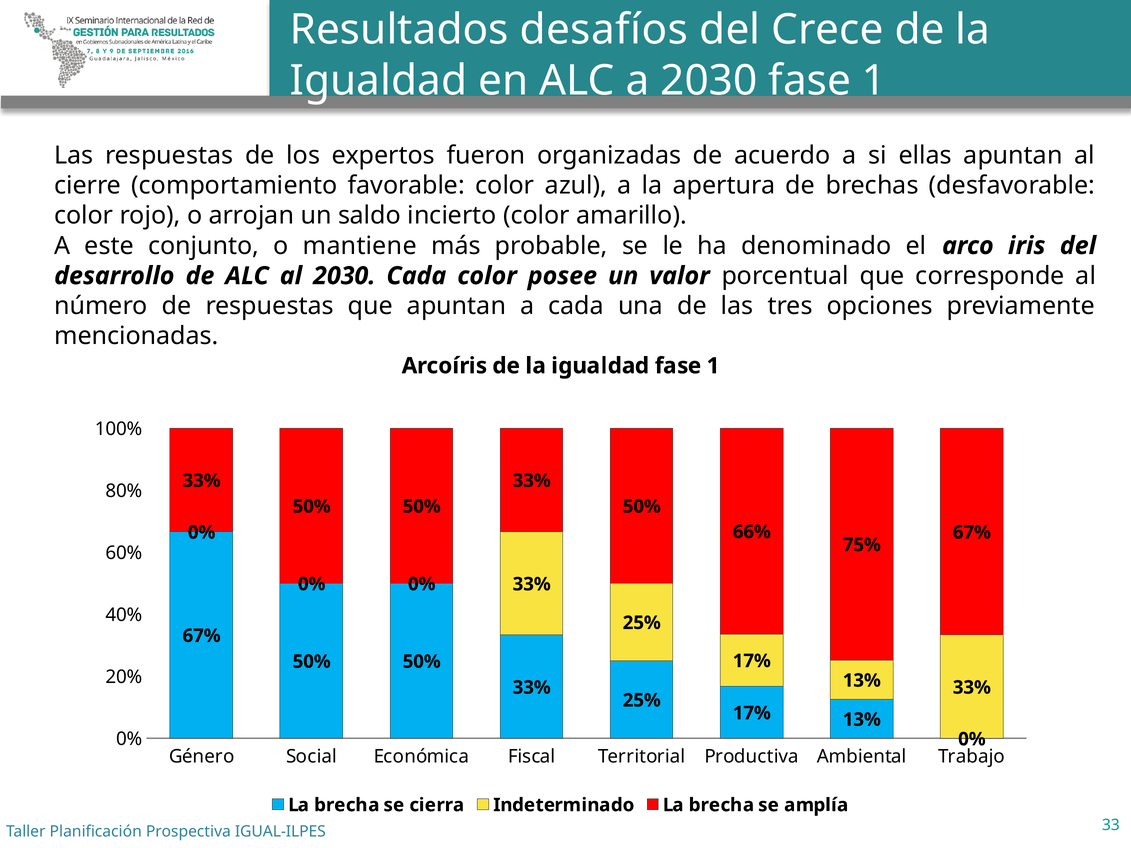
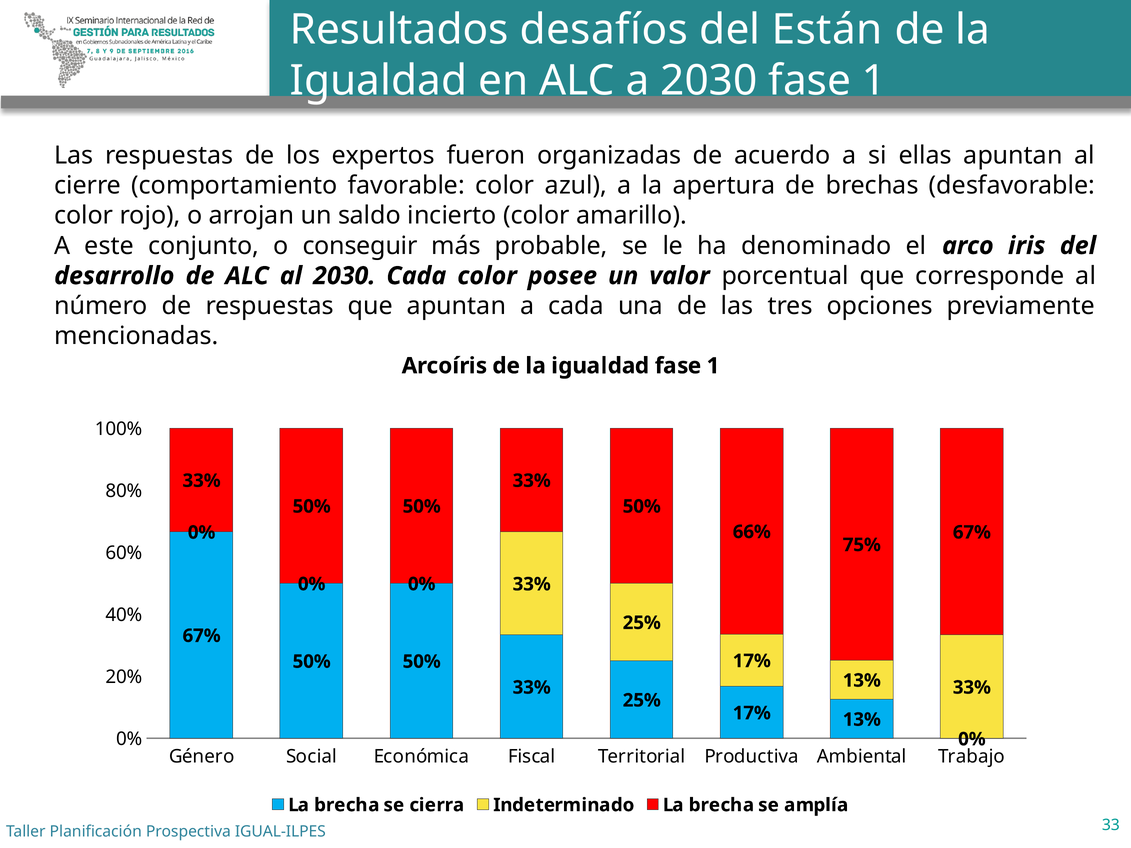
Crece: Crece -> Están (827, 30)
mantiene: mantiene -> conseguir (360, 246)
